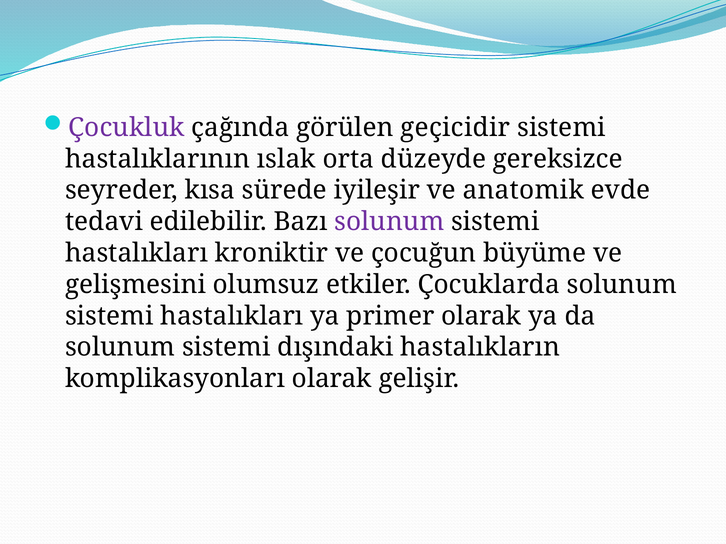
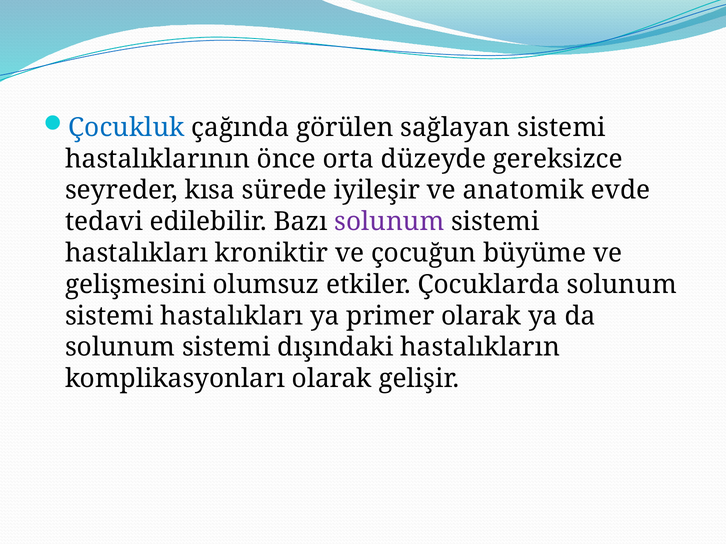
Çocukluk colour: purple -> blue (126, 128)
geçicidir: geçicidir -> sağlayan (455, 128)
ıslak: ıslak -> önce (286, 159)
